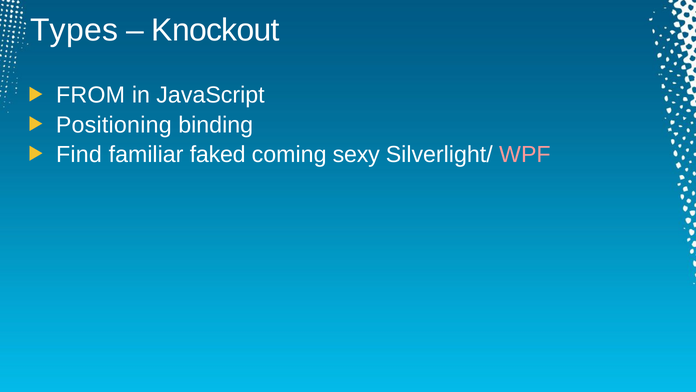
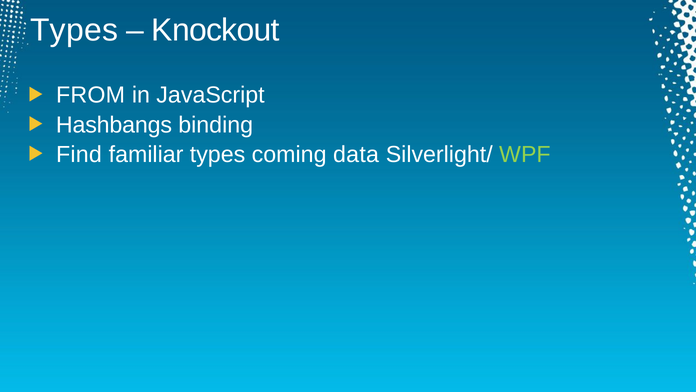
Positioning: Positioning -> Hashbangs (114, 125)
familiar faked: faked -> types (218, 154)
sexy: sexy -> data (356, 154)
WPF colour: pink -> light green (525, 154)
